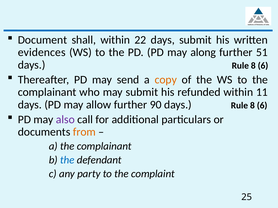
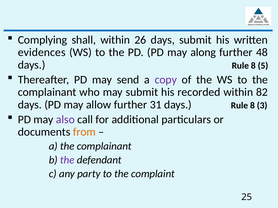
Document: Document -> Complying (43, 40)
22: 22 -> 26 (140, 40)
51: 51 -> 48 (262, 53)
6: 6 -> 5 (263, 66)
copy colour: orange -> purple (166, 80)
refunded: refunded -> recorded (199, 92)
11: 11 -> 82 (262, 92)
90: 90 -> 31 (156, 105)
6: 6 -> 3 (262, 106)
the colour: blue -> purple (67, 160)
